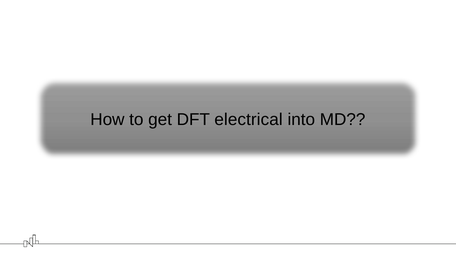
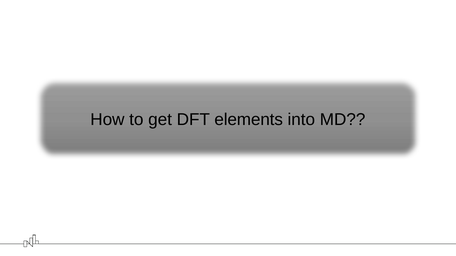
electrical: electrical -> elements (249, 120)
